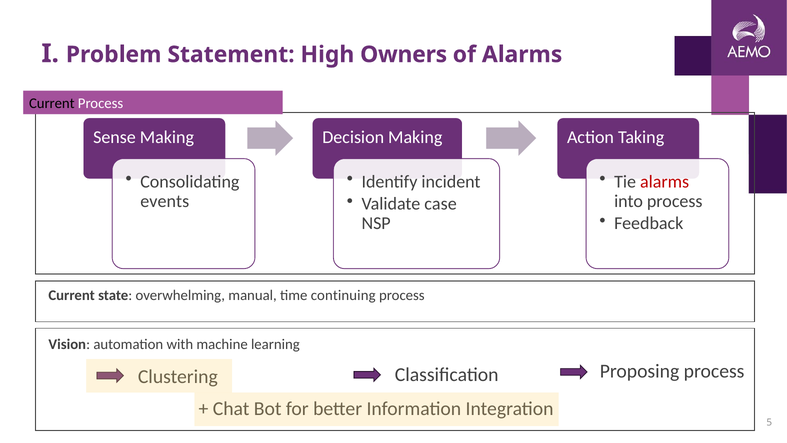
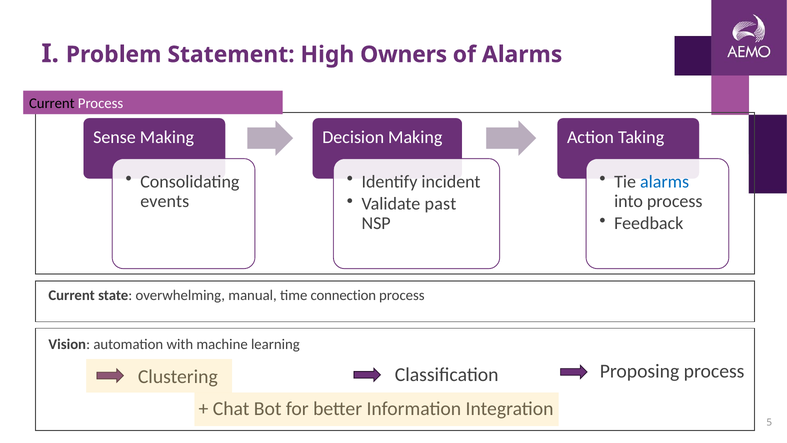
alarms colour: red -> blue (665, 181)
case: case -> past (440, 204)
continuing: continuing -> connection (343, 295)
